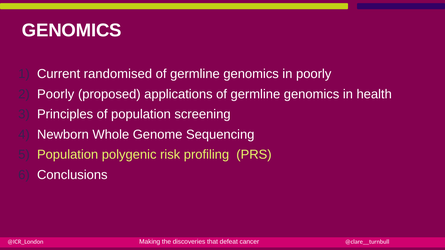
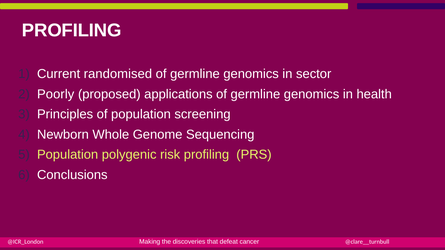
GENOMICS: GENOMICS -> PROFILING (72, 30)
in poorly: poorly -> sector (314, 74)
